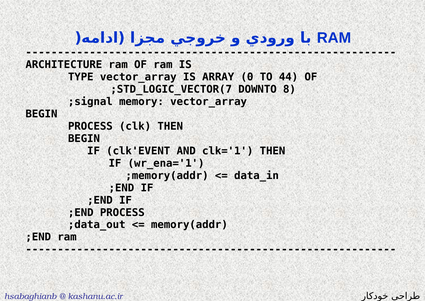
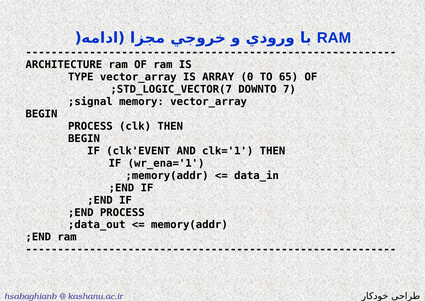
44: 44 -> 65 (289, 77)
8: 8 -> 7 (289, 89)
